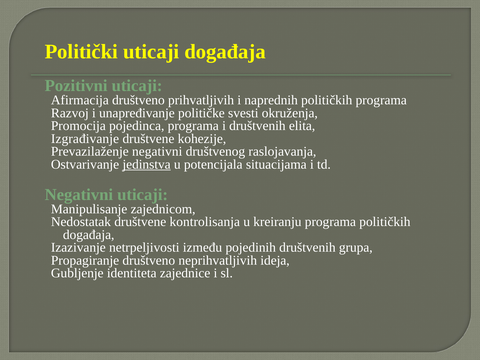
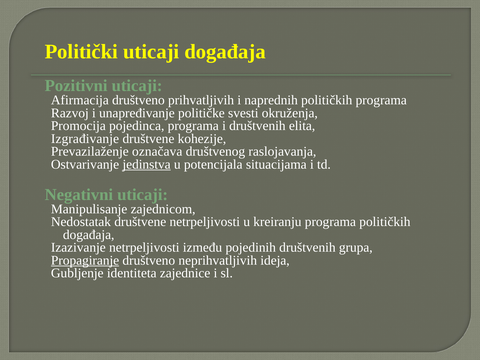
Prevazilaženje negativni: negativni -> označava (157, 151)
društvene kontrolisanja: kontrolisanja -> netrpeljivosti (205, 222)
Propagiranje underline: none -> present (85, 260)
